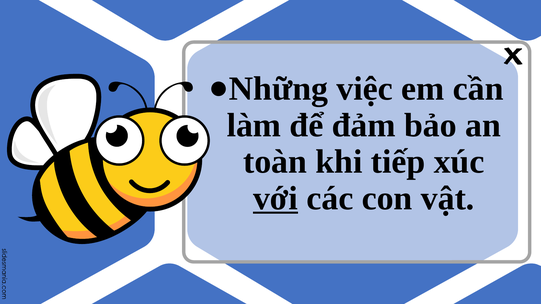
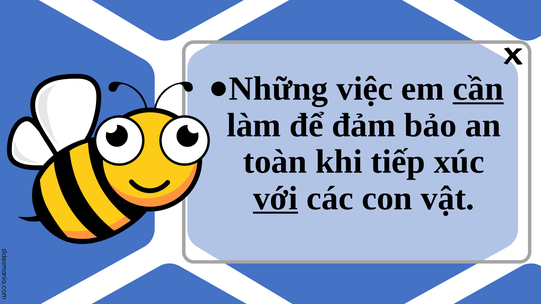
cần underline: none -> present (478, 89)
